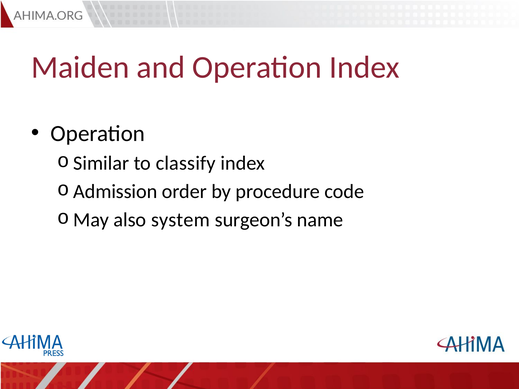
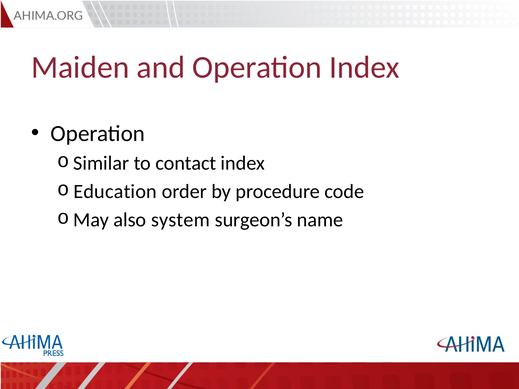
classify: classify -> contact (186, 163)
Admission: Admission -> Education (115, 192)
